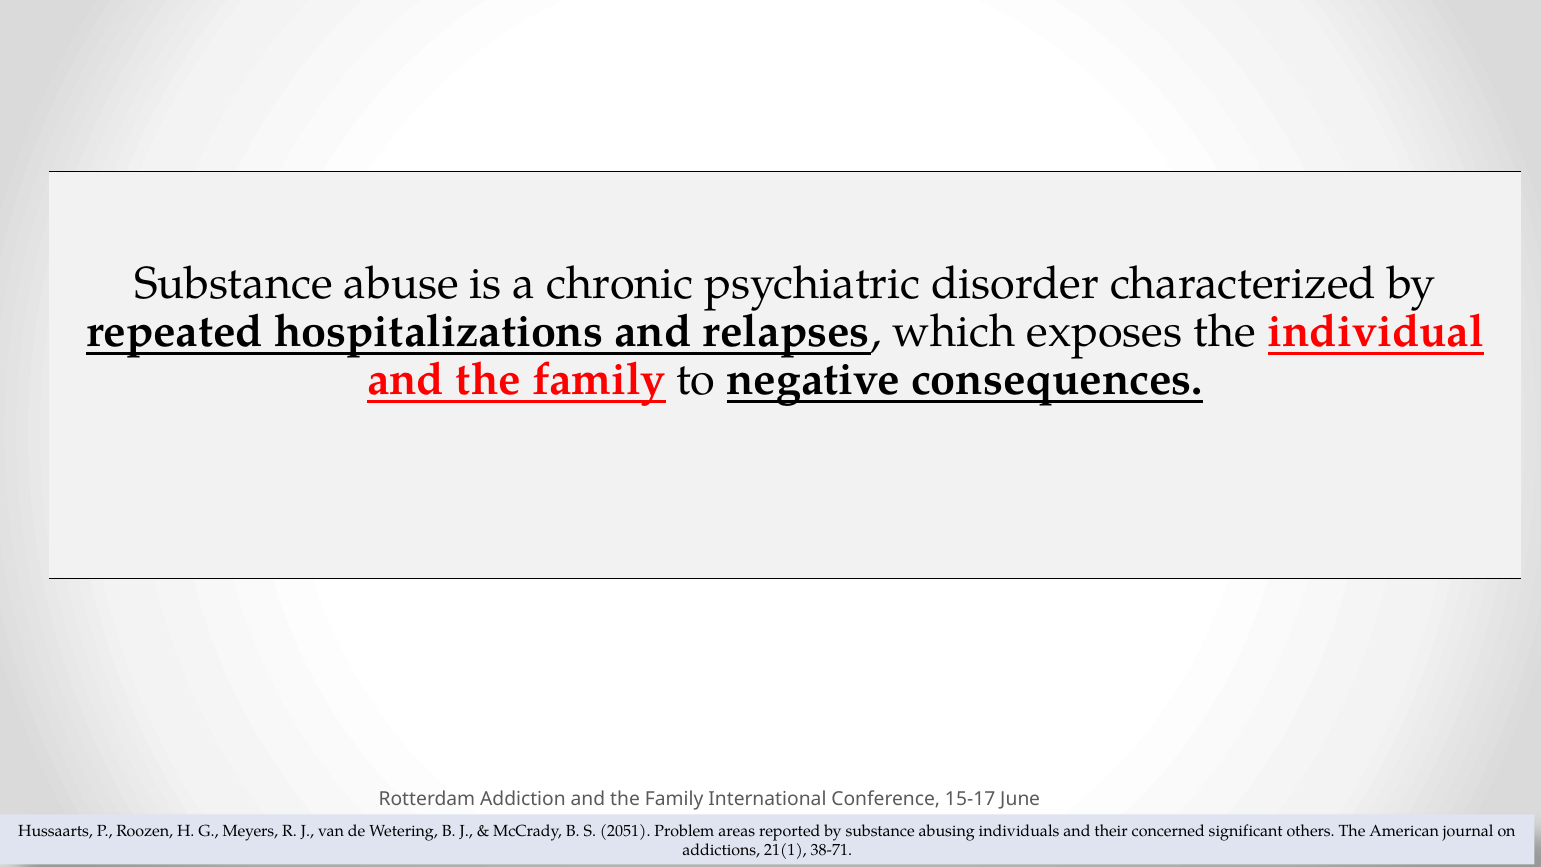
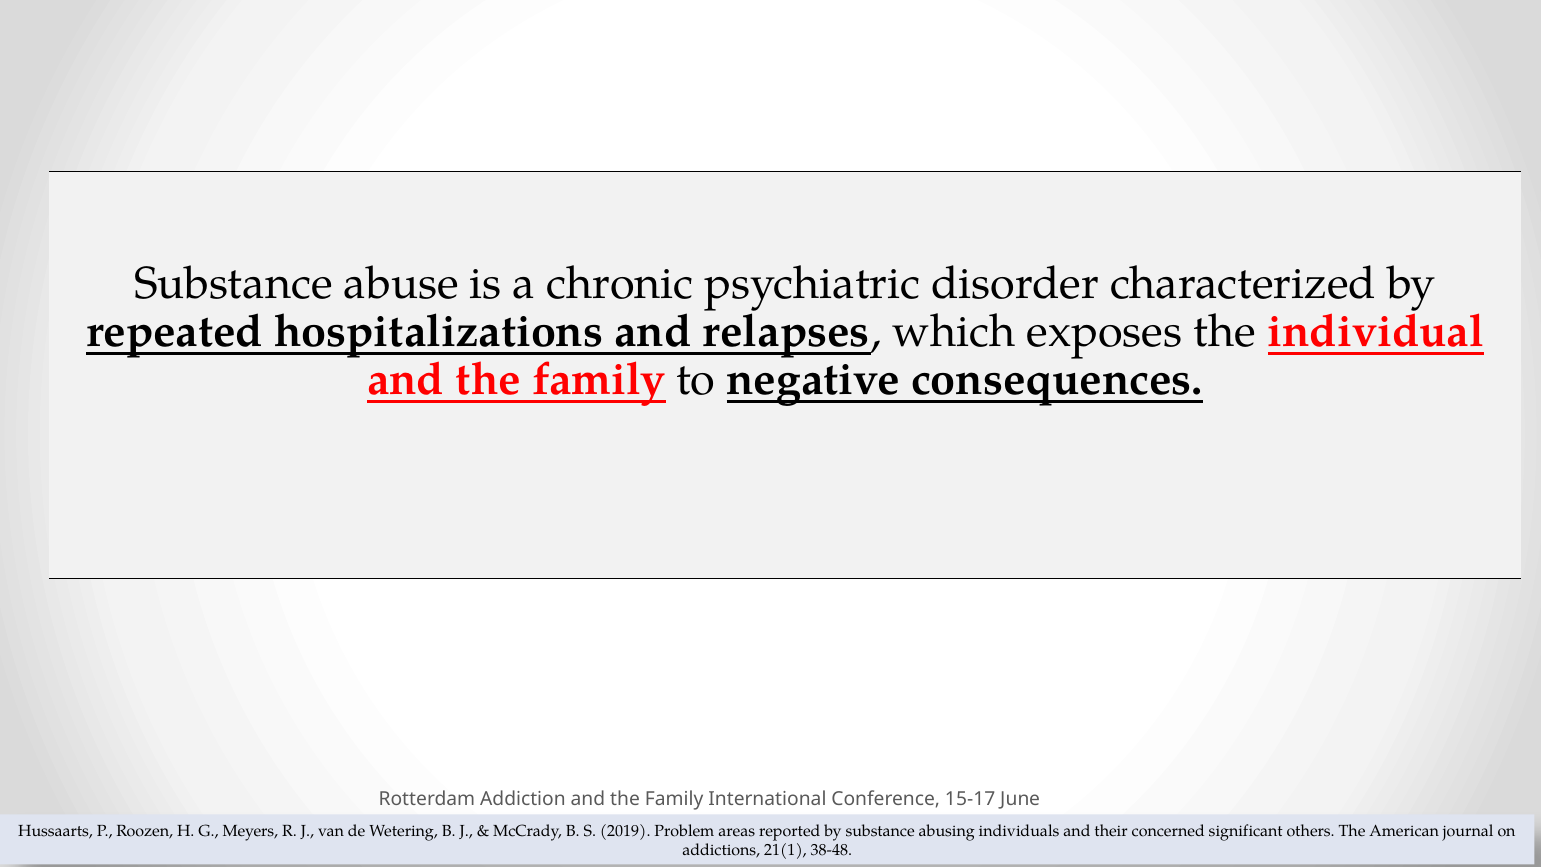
2051: 2051 -> 2019 (625, 831)
38-71: 38-71 -> 38-48 (831, 850)
